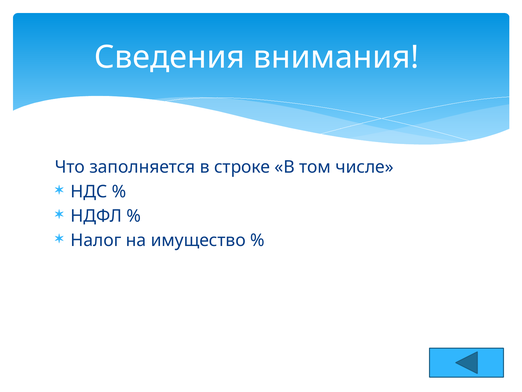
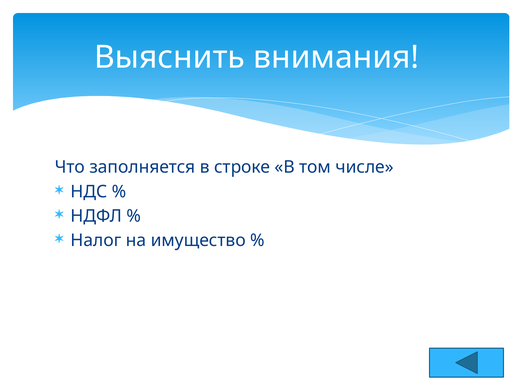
Сведения: Сведения -> Выяснить (170, 57)
